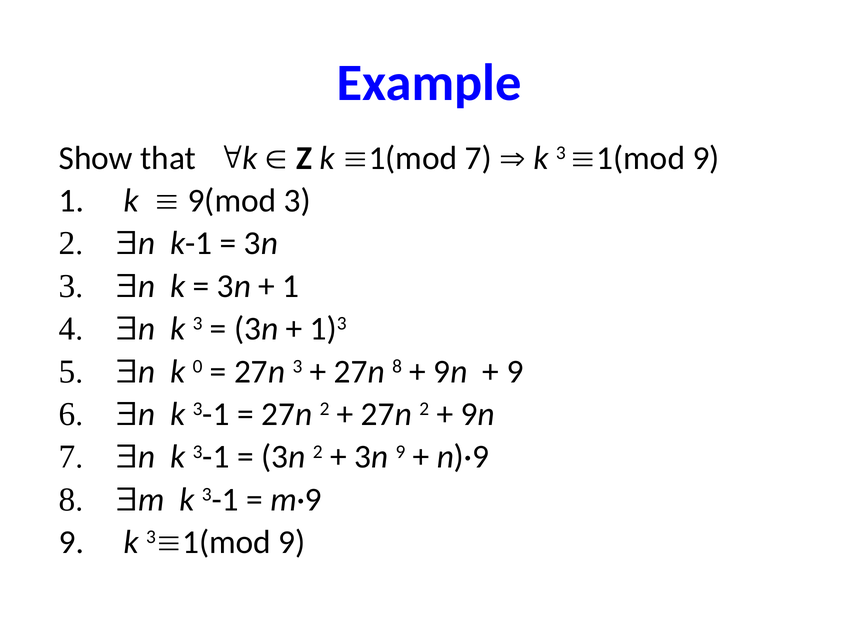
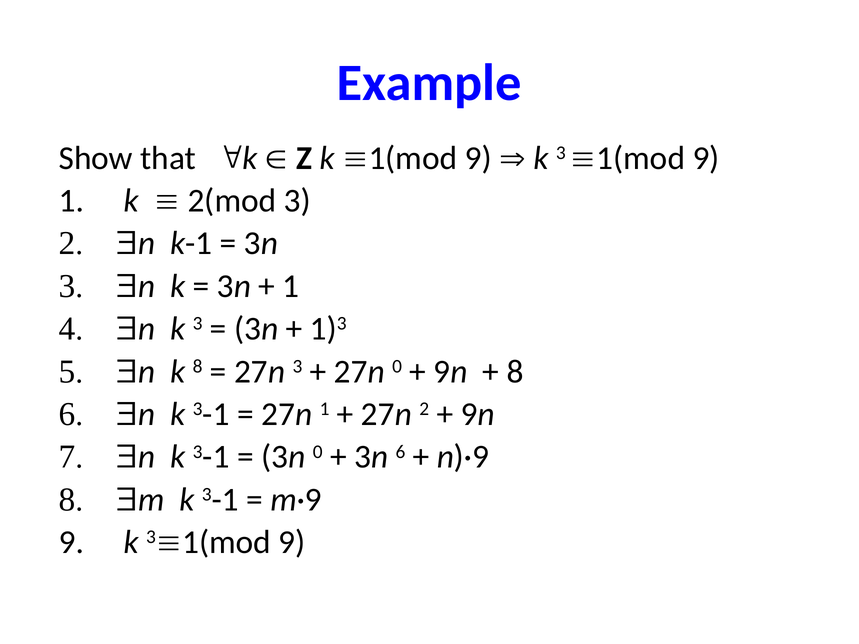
k 1(mod 7: 7 -> 9 (478, 158)
9(mod: 9(mod -> 2(mod (232, 201)
k 0: 0 -> 8 (198, 366)
27n 8: 8 -> 0 (397, 366)
9: 9 -> 8 (515, 372)
2: 2 -> 1 (325, 409)
3n 2: 2 -> 0 (318, 452)
3n 9: 9 -> 6 (400, 452)
